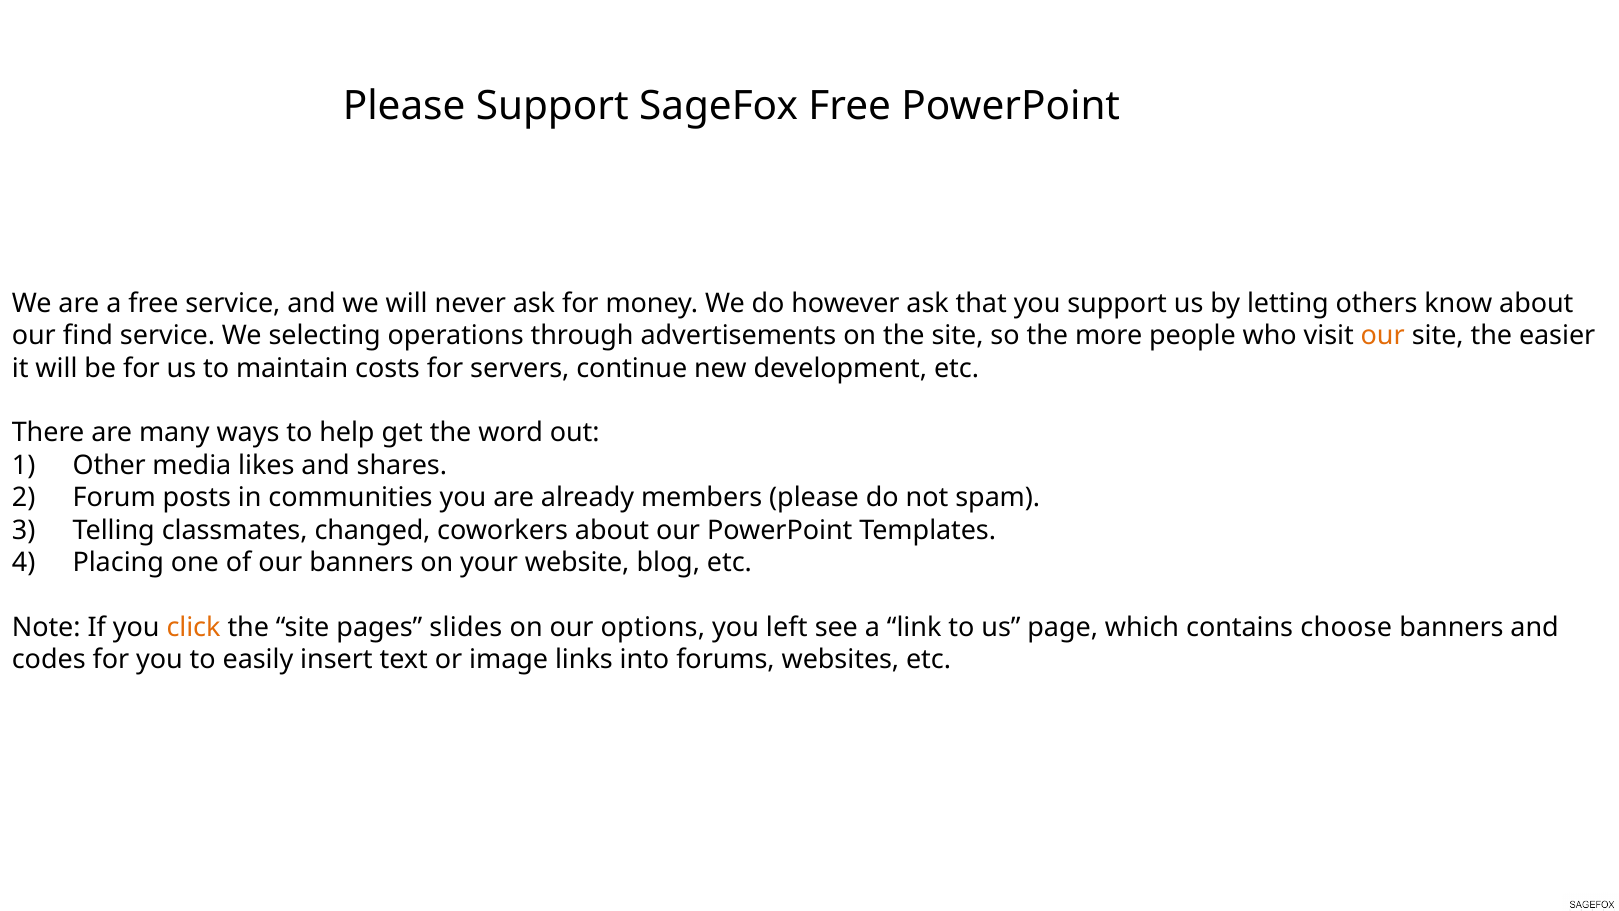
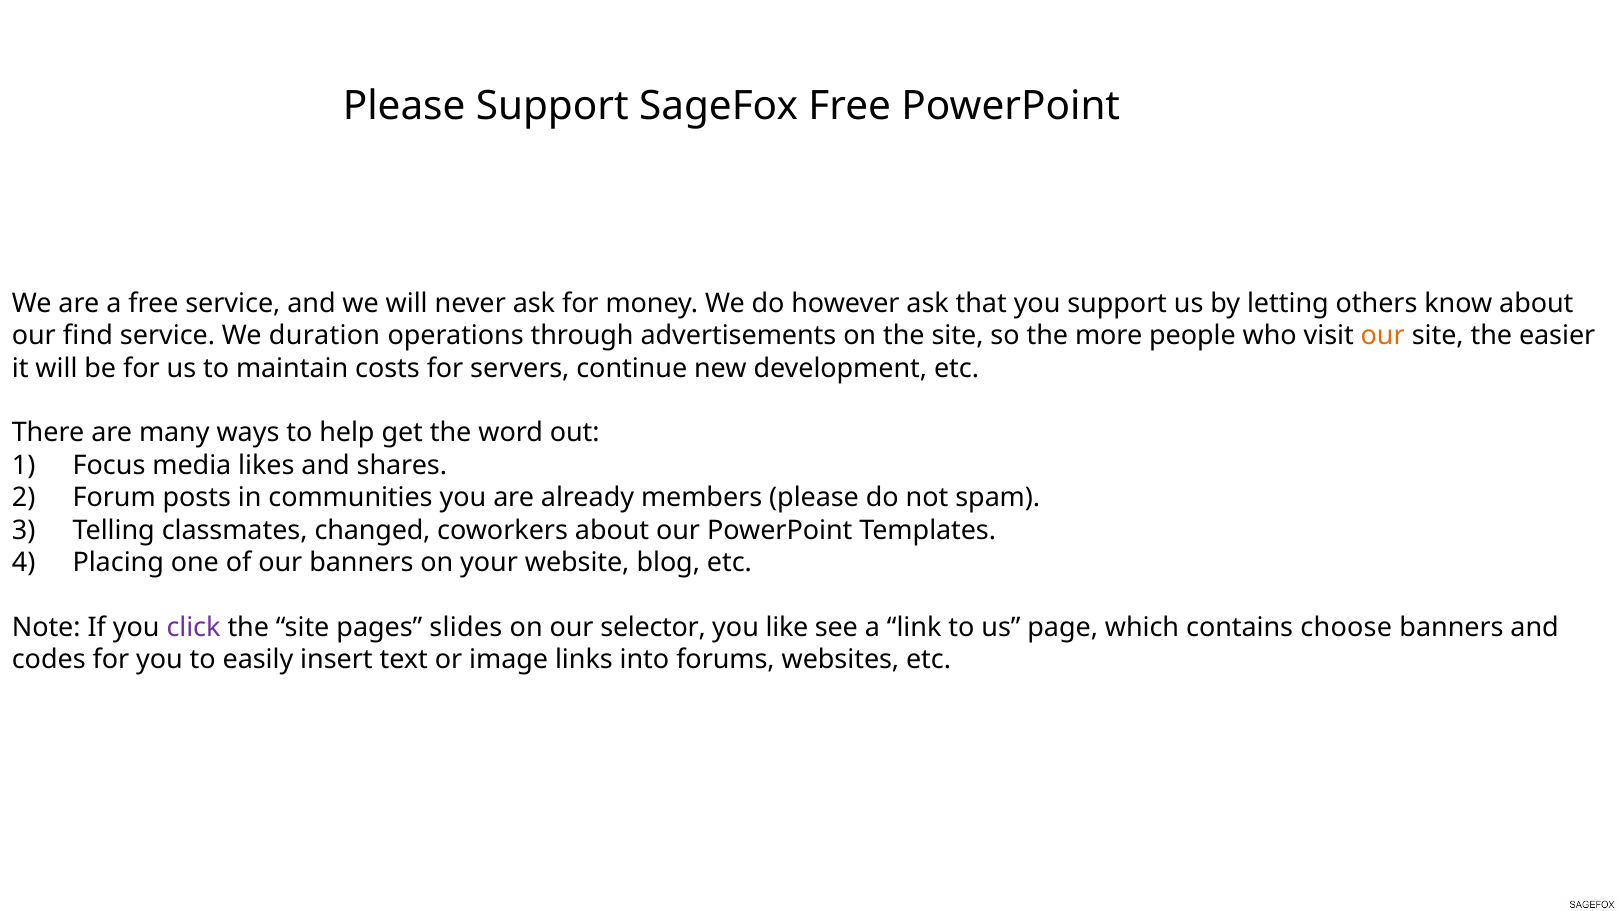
selecting: selecting -> duration (325, 336)
Other: Other -> Focus (109, 465)
click colour: orange -> purple (194, 627)
options: options -> selector (653, 627)
left: left -> like (787, 627)
